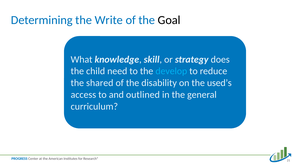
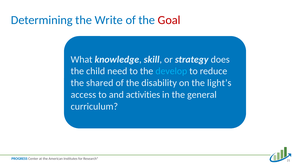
Goal colour: black -> red (169, 20)
used’s: used’s -> light’s (219, 83)
outlined: outlined -> activities (143, 95)
